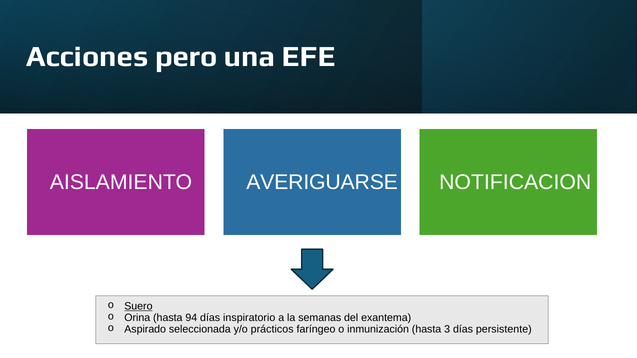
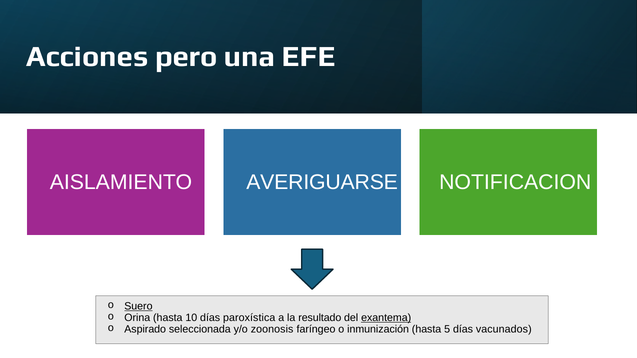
94: 94 -> 10 (191, 318)
inspiratorio: inspiratorio -> paroxística (249, 318)
semanas: semanas -> resultado (320, 318)
exantema underline: none -> present (386, 318)
prácticos: prácticos -> zoonosis (272, 329)
3: 3 -> 5 (447, 329)
persistente: persistente -> vacunados (504, 329)
